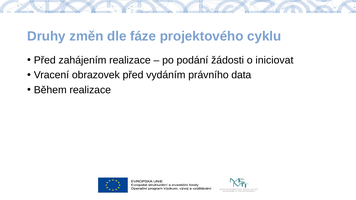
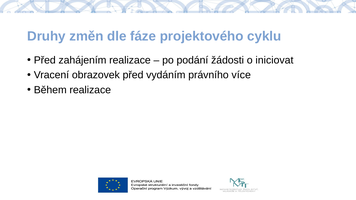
data: data -> více (241, 75)
